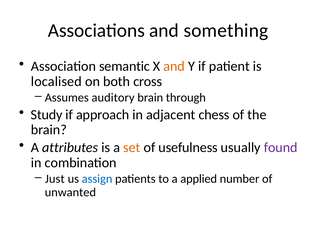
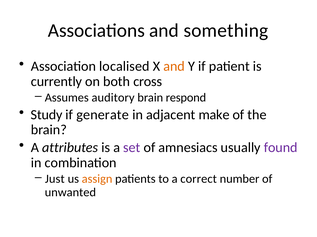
semantic: semantic -> localised (124, 67)
localised: localised -> currently (56, 82)
through: through -> respond (186, 98)
approach: approach -> generate (103, 115)
chess: chess -> make (214, 115)
set colour: orange -> purple (132, 148)
usefulness: usefulness -> amnesiacs (188, 148)
assign colour: blue -> orange (97, 180)
applied: applied -> correct (199, 180)
